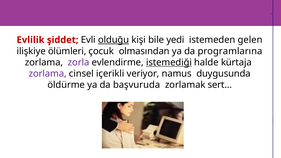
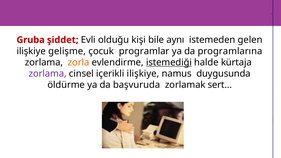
Evlilik: Evlilik -> Gruba (31, 40)
olduğu underline: present -> none (114, 40)
yedi: yedi -> aynı (175, 40)
ölümleri: ölümleri -> gelişme (67, 51)
olmasından: olmasından -> programlar (144, 51)
zorla colour: purple -> orange (79, 62)
içerikli veriyor: veriyor -> ilişkiye (143, 74)
